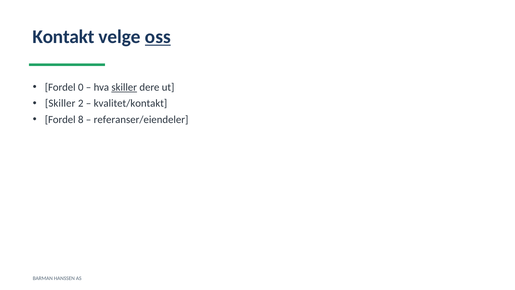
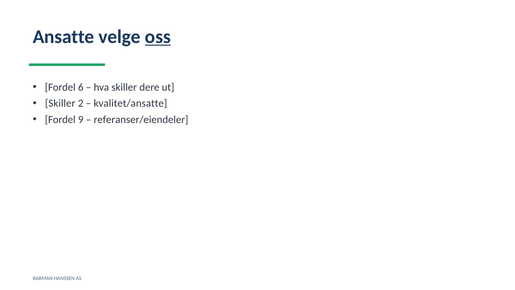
Kontakt: Kontakt -> Ansatte (64, 37)
0: 0 -> 6 (81, 87)
skiller underline: present -> none (124, 87)
kvalitet/kontakt: kvalitet/kontakt -> kvalitet/ansatte (130, 103)
8: 8 -> 9 (81, 119)
